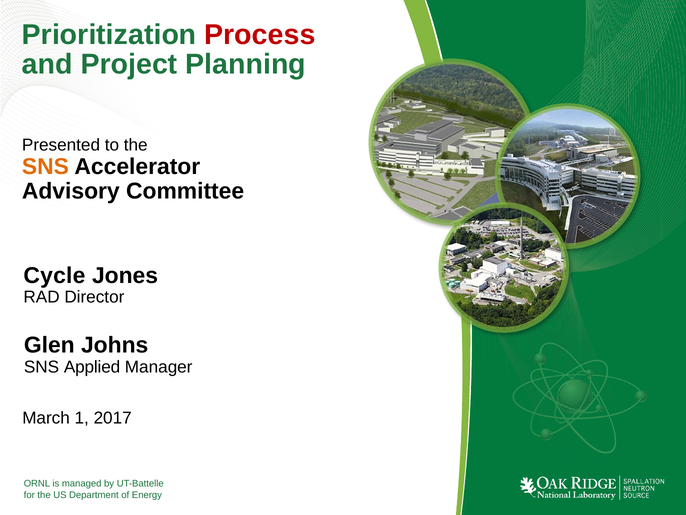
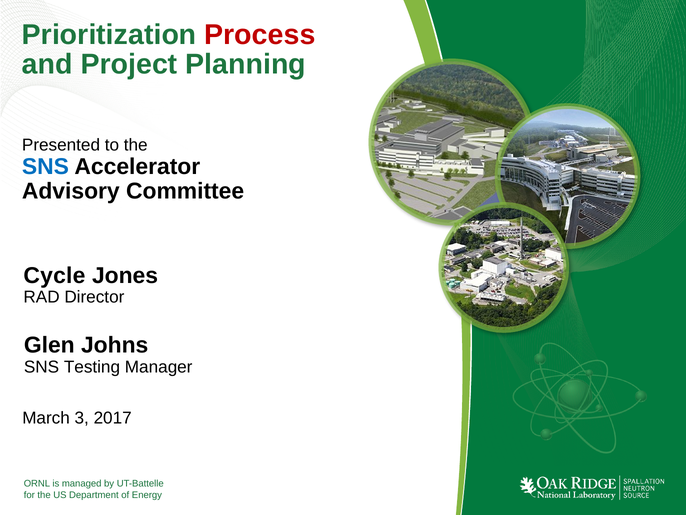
SNS colour: orange -> blue (45, 166)
Applied: Applied -> Testing (92, 367)
1: 1 -> 3 (82, 418)
